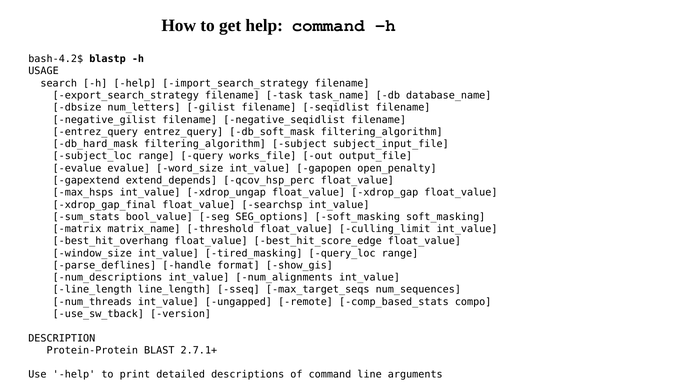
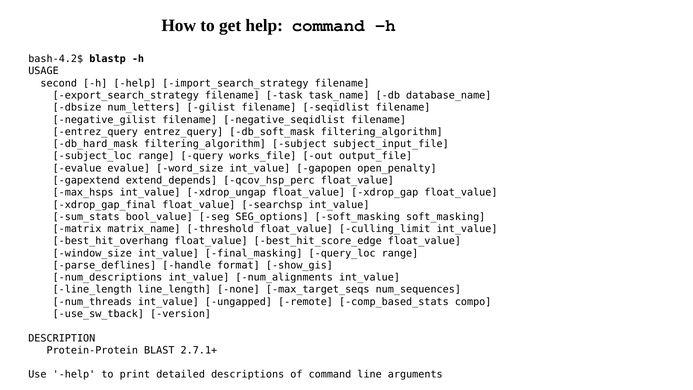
search: search -> second (59, 83)
tired_masking: tired_masking -> final_masking (254, 253)
sseq: sseq -> none (238, 290)
